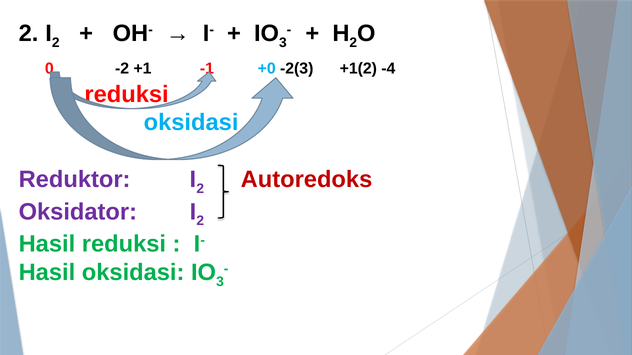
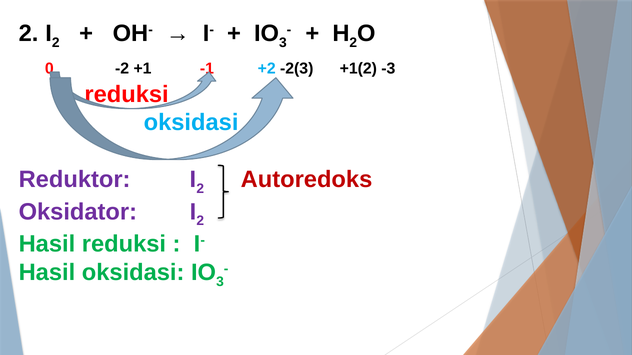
+0: +0 -> +2 (267, 69)
-4: -4 -> -3 (388, 69)
